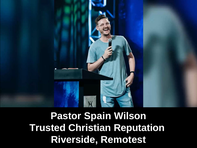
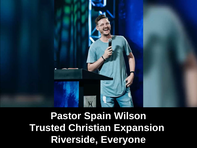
Reputation: Reputation -> Expansion (139, 128)
Remotest: Remotest -> Everyone (123, 139)
